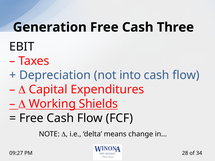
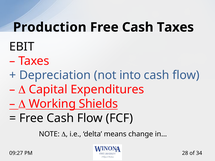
Generation: Generation -> Production (50, 27)
Cash Three: Three -> Taxes (175, 27)
